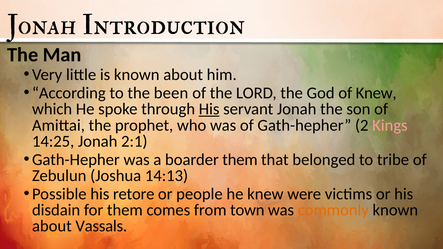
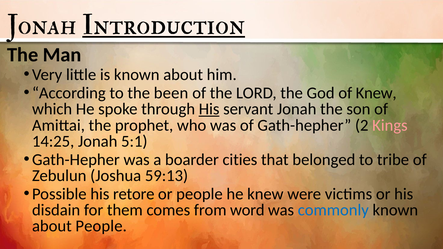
Introduction underline: none -> present (164, 25)
2:1: 2:1 -> 5:1 (134, 141)
boarder them: them -> cities (240, 160)
14:13: 14:13 -> 59:13 (166, 176)
town: town -> word (247, 210)
commonly colour: orange -> blue (333, 210)
about Vassals: Vassals -> People (101, 226)
